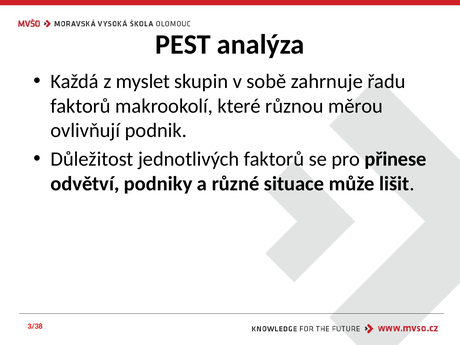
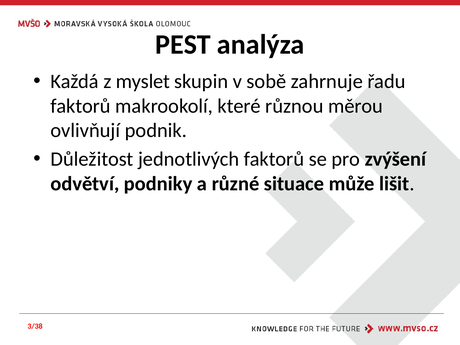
přinese: přinese -> zvýšení (395, 159)
